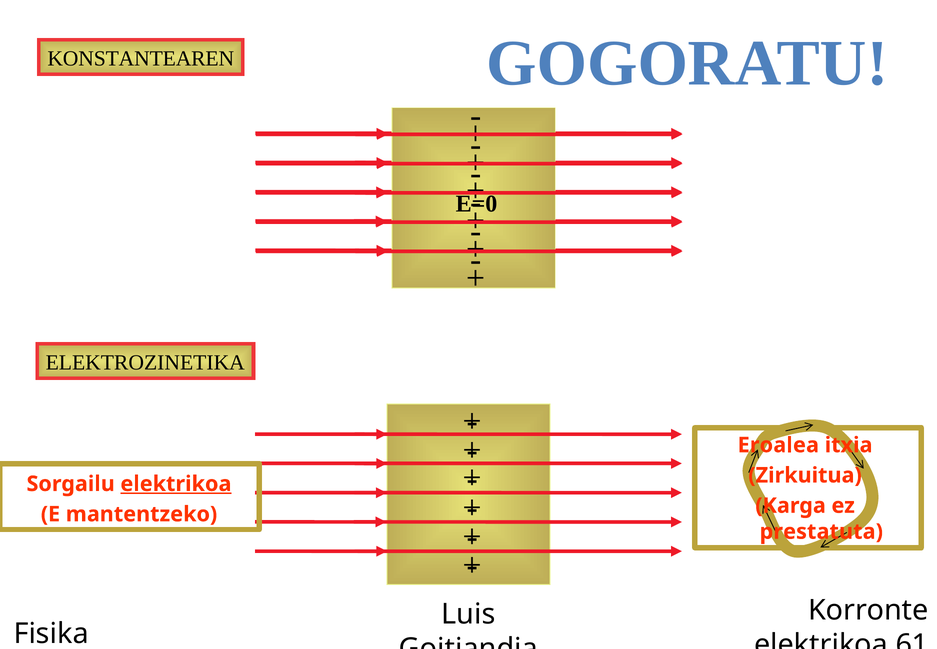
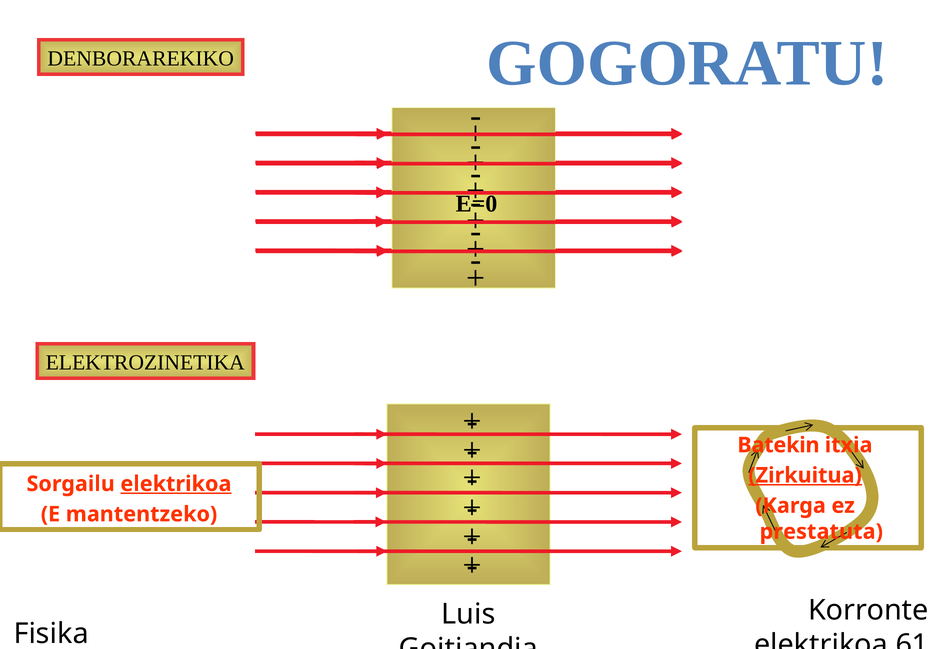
KONSTANTEAREN: KONSTANTEAREN -> DENBORAREKIKO (141, 58)
Eroalea: Eroalea -> Batekin (778, 445)
Zirkuitua underline: none -> present (805, 475)
